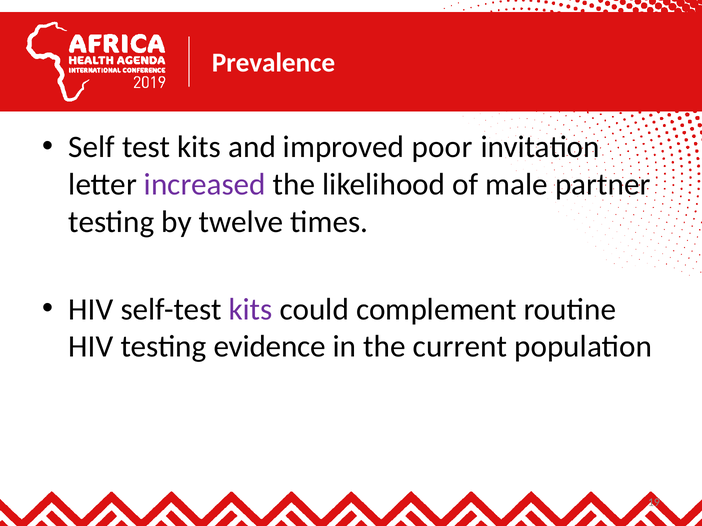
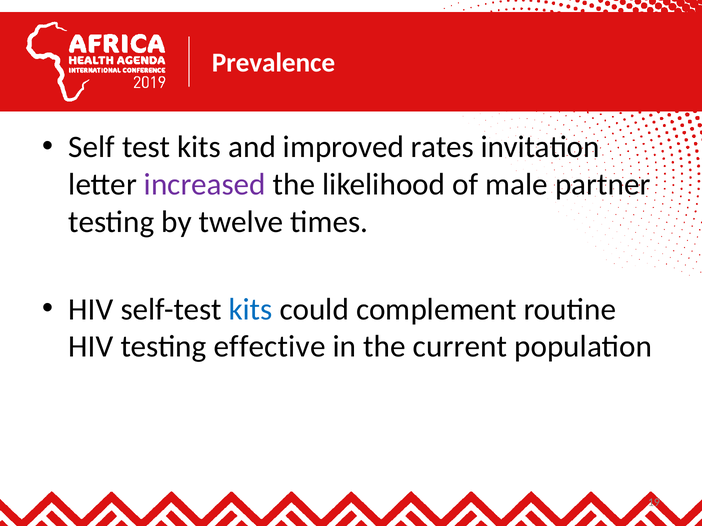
poor: poor -> rates (442, 147)
kits colour: purple -> blue (251, 310)
evidence: evidence -> effective (270, 347)
